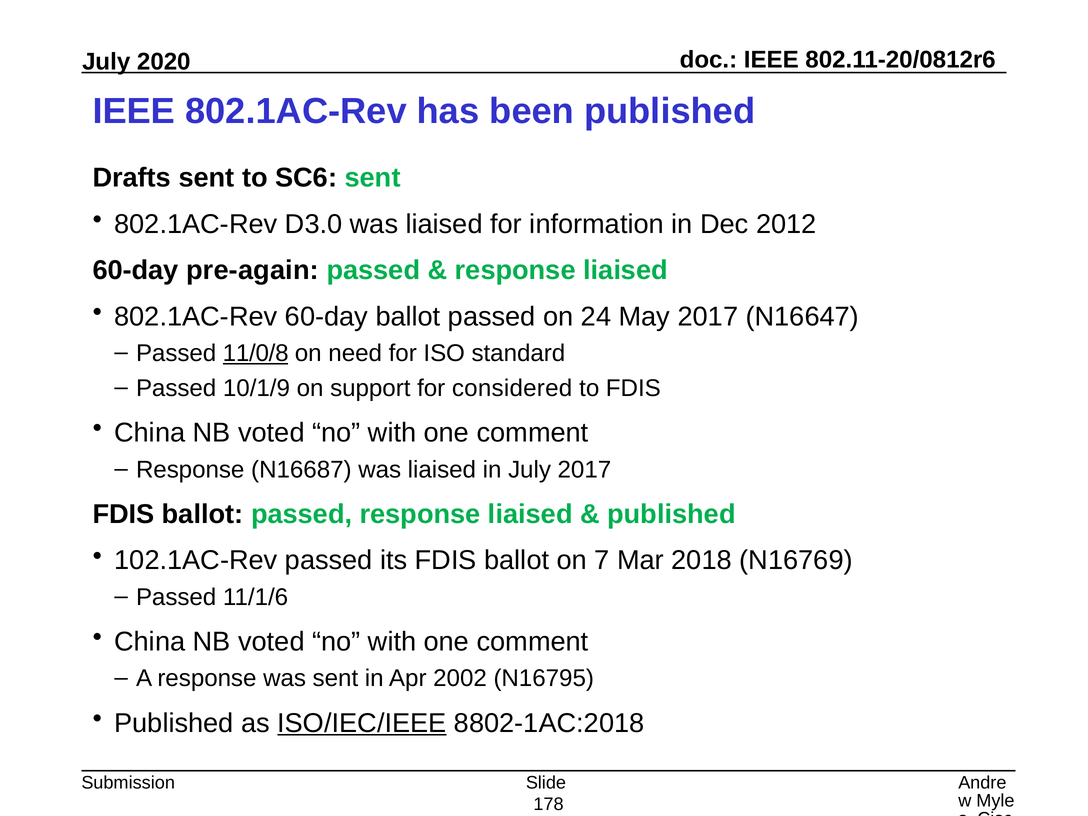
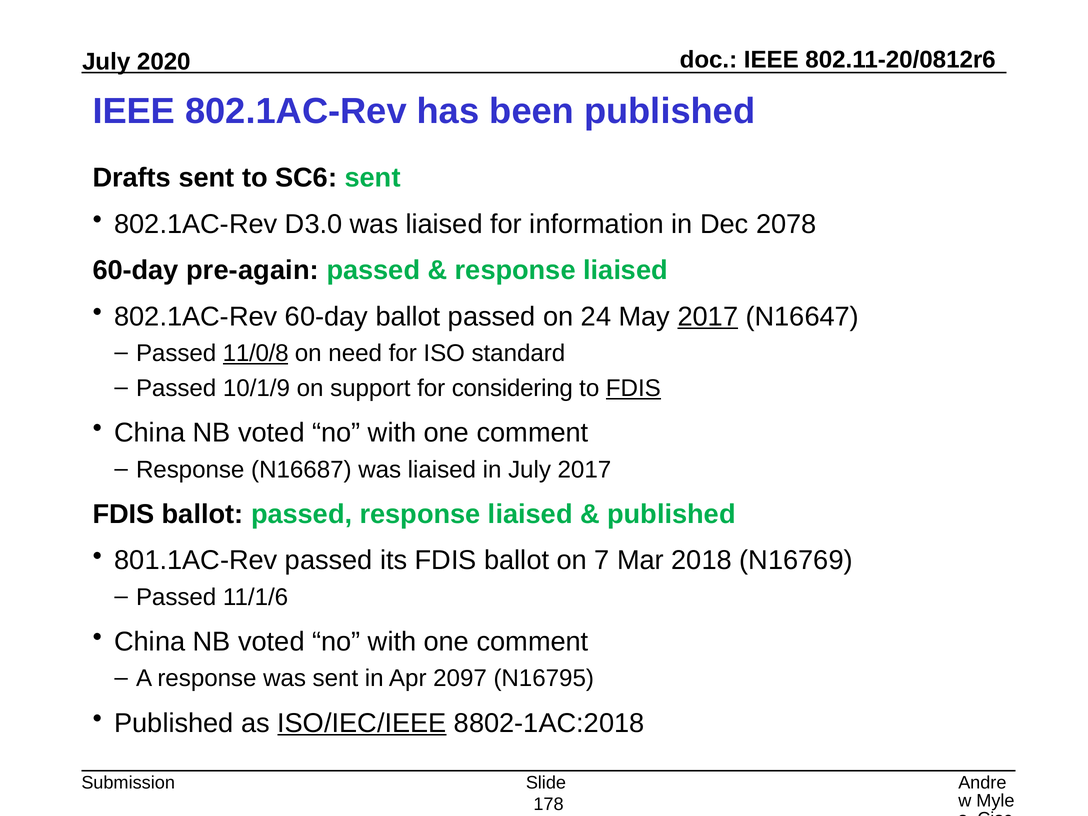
2012: 2012 -> 2078 (786, 224)
2017 underline: none -> present (708, 317)
considered: considered -> considering (512, 388)
FDIS underline: none -> present (633, 388)
102.1AC-Rev: 102.1AC-Rev -> 801.1AC-Rev (196, 561)
2002: 2002 -> 2097 (460, 678)
